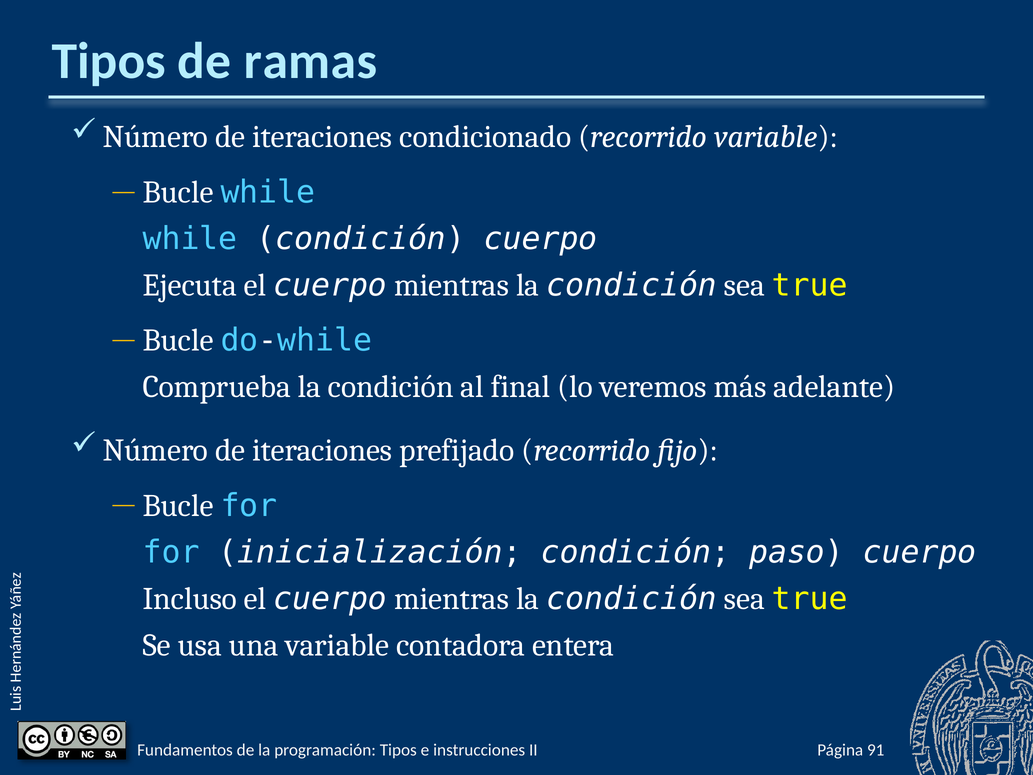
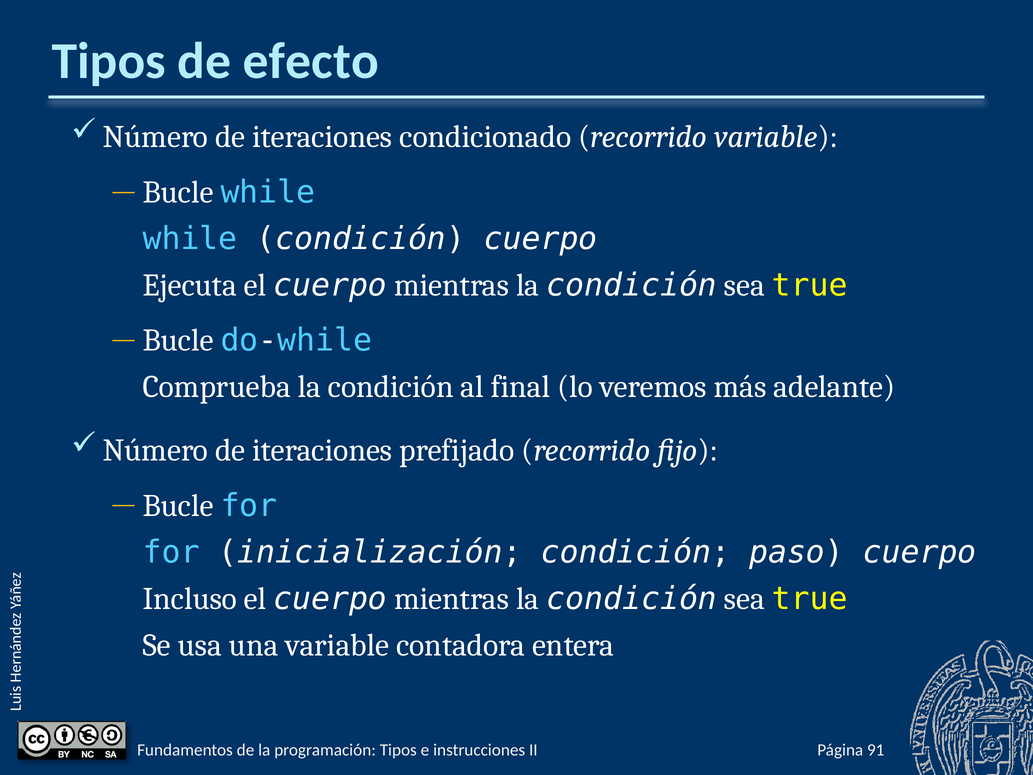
ramas: ramas -> efecto (311, 61)
